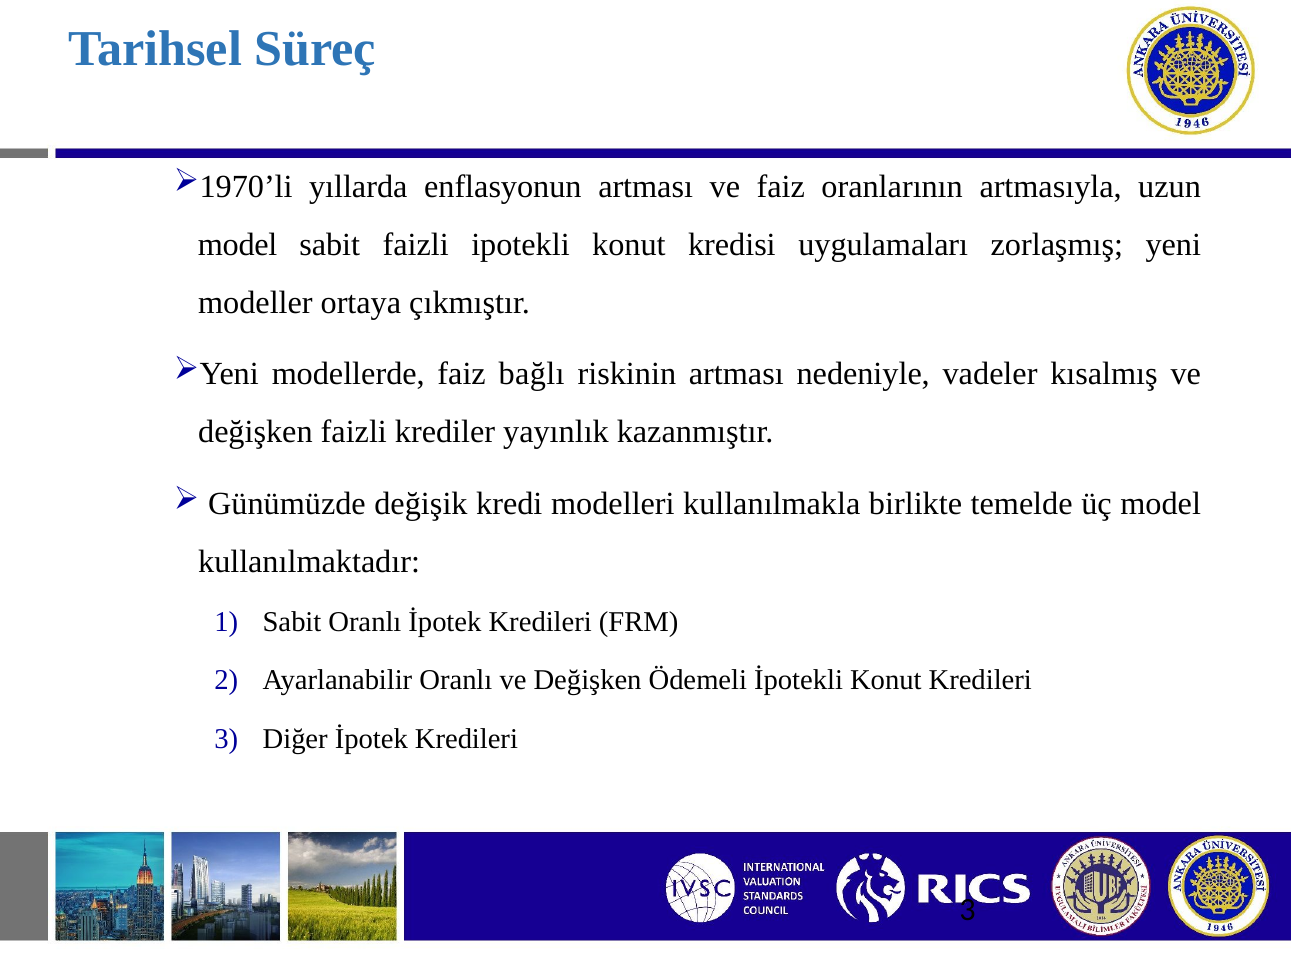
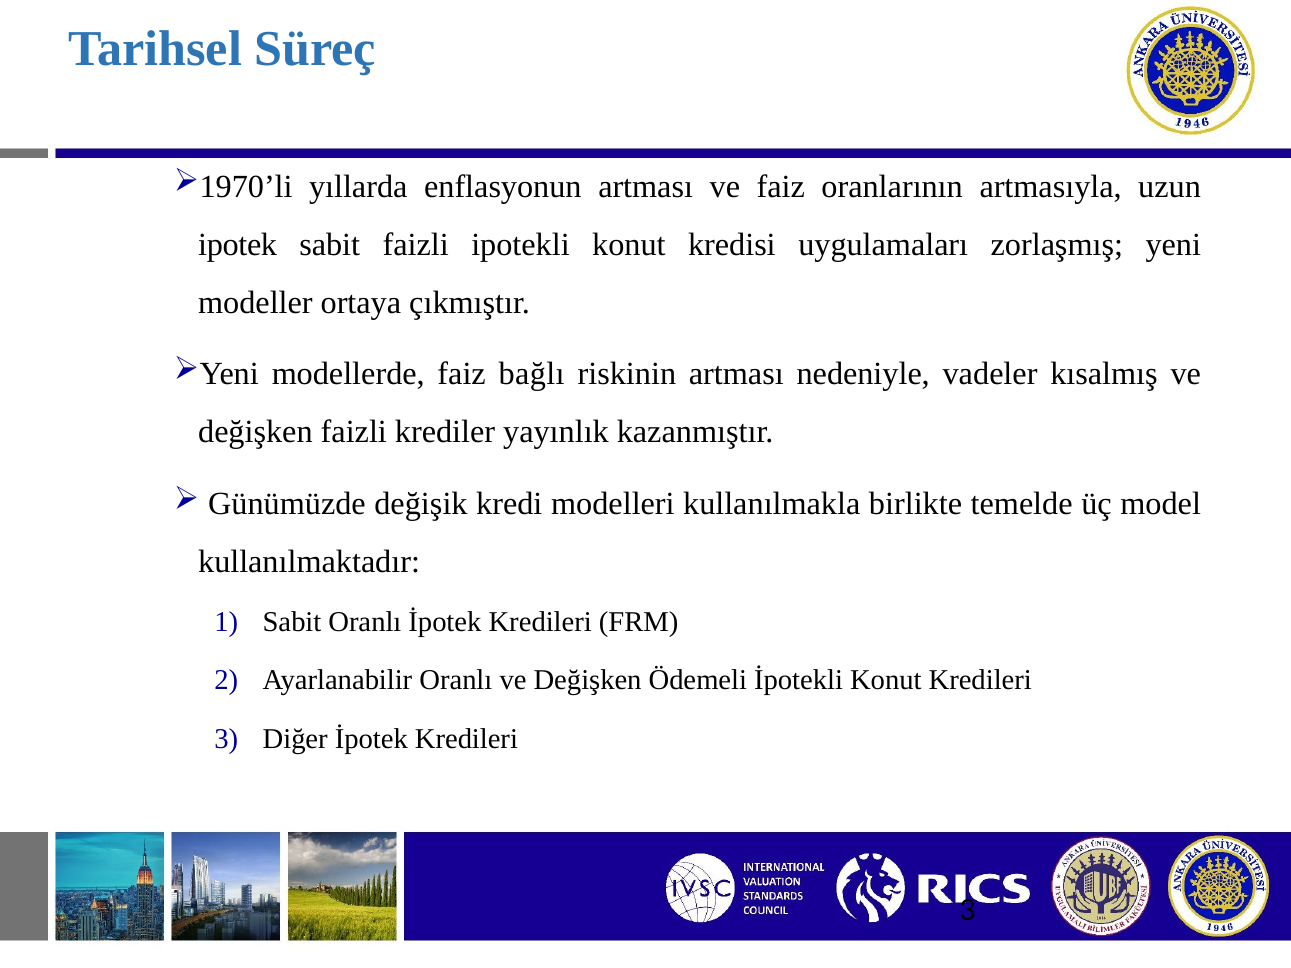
model: model -> ipotek (238, 245)
